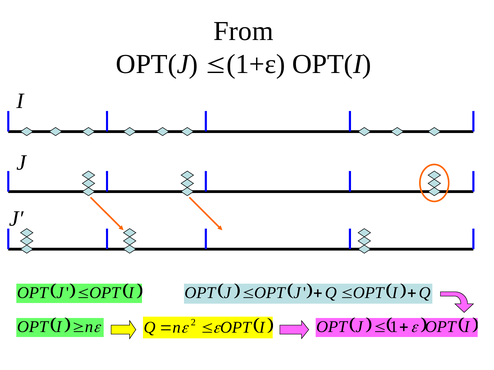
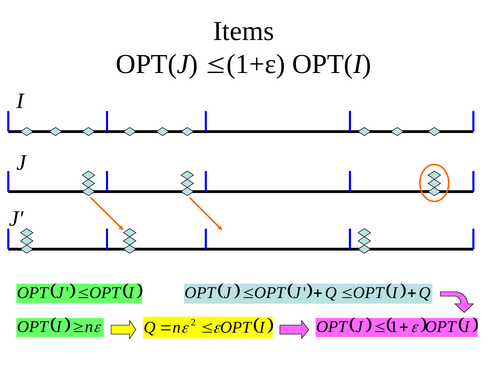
From: From -> Items (244, 31)
